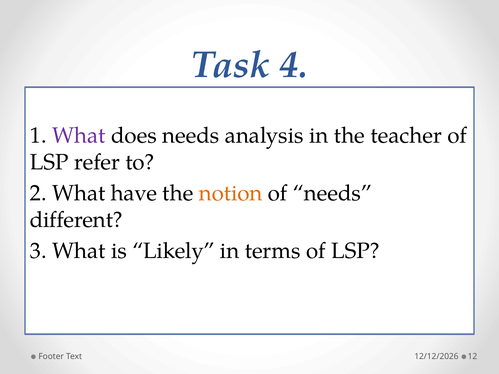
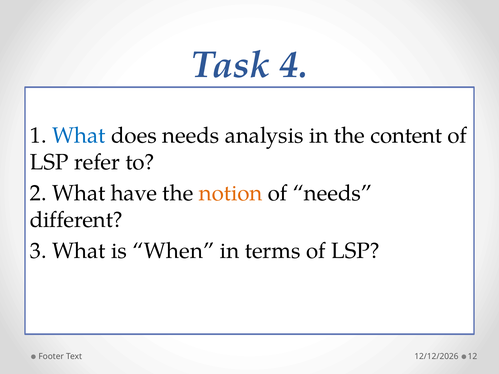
What colour: purple -> blue (79, 136)
teacher: teacher -> content (406, 136)
Likely: Likely -> When (173, 251)
